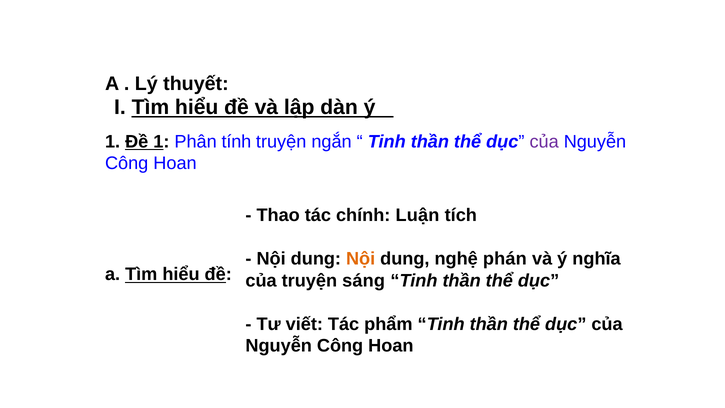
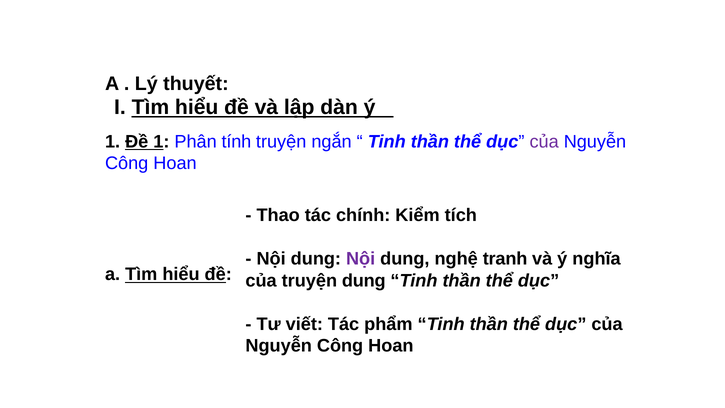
Luận: Luận -> Kiểm (418, 215)
Nội colour: orange -> purple (361, 259)
phán: phán -> tranh (505, 259)
truyện sáng: sáng -> dung (364, 281)
